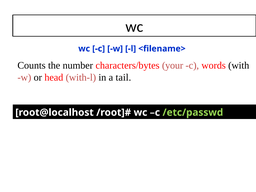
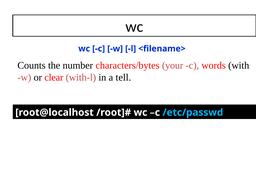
head: head -> clear (54, 77)
tail: tail -> tell (123, 77)
/etc/passwd colour: light green -> light blue (193, 112)
